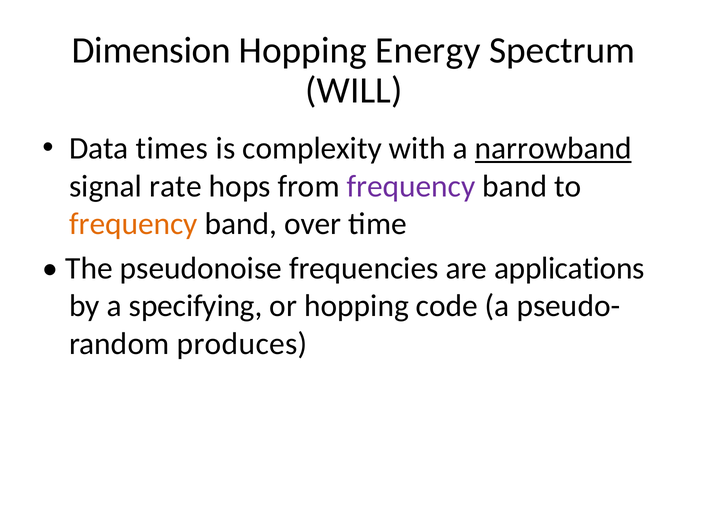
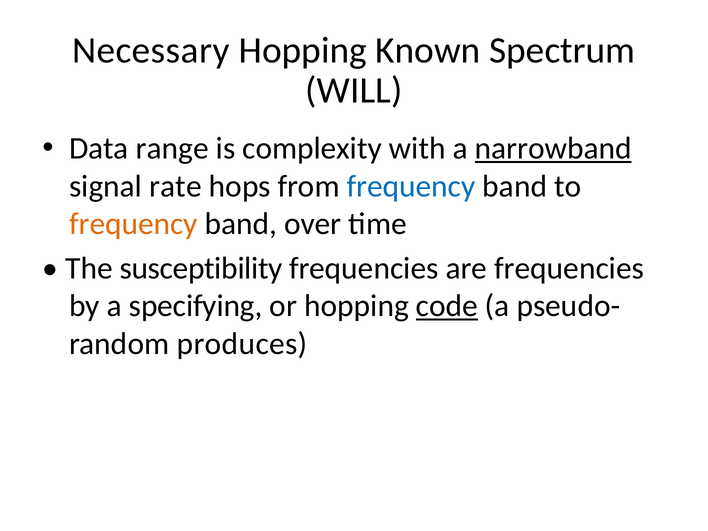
Dimension: Dimension -> Necessary (151, 50)
Energy: Energy -> Known (428, 50)
times: times -> range (172, 149)
frequency colour: purple -> blue (411, 186)
pseudonoise: pseudonoise -> susceptibility (201, 268)
are applications: applications -> frequencies (569, 268)
code underline: none -> present (447, 306)
